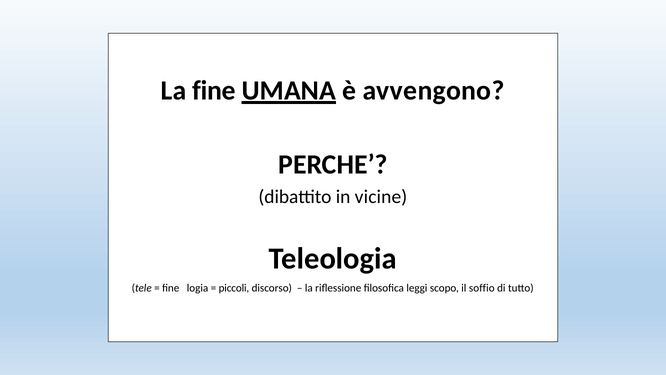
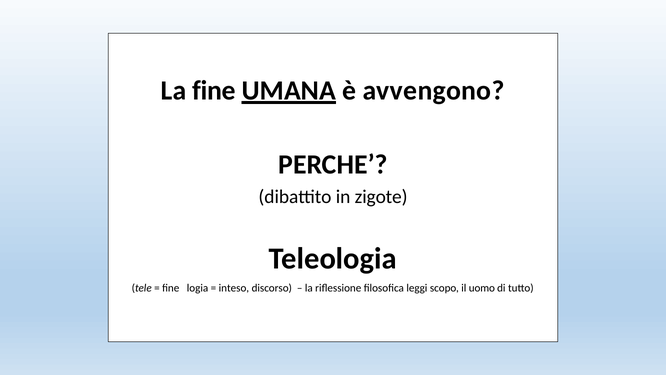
vicine: vicine -> zigote (381, 197)
piccoli: piccoli -> inteso (234, 288)
soffio: soffio -> uomo (482, 288)
